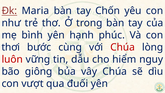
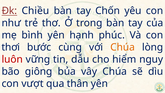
Maria: Maria -> Chiều (35, 11)
Chúa colour: red -> orange (123, 47)
đuối: đuối -> thân (78, 83)
